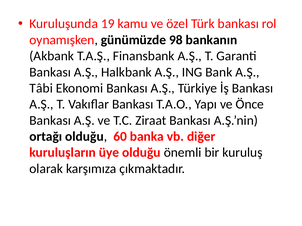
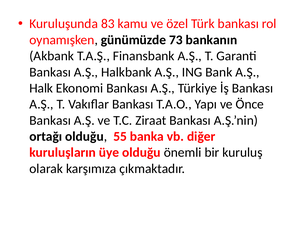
19: 19 -> 83 (108, 24)
98: 98 -> 73 (176, 40)
Tâbi: Tâbi -> Halk (41, 88)
60: 60 -> 55 (120, 137)
